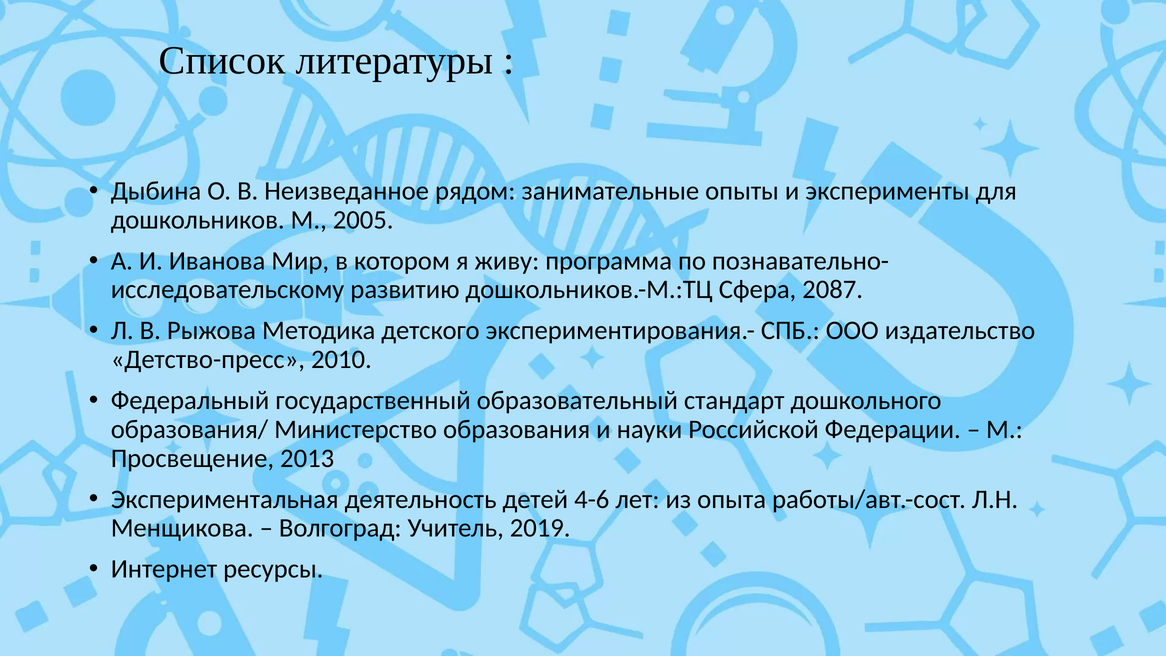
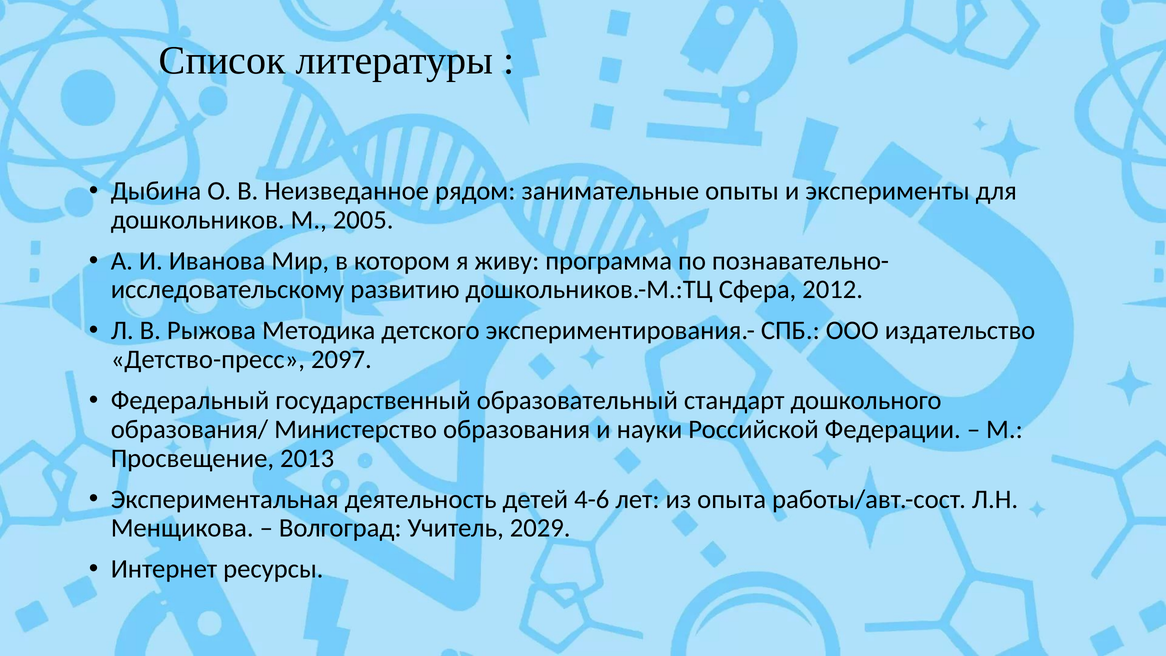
2087: 2087 -> 2012 (833, 290)
2010: 2010 -> 2097 (341, 359)
2019: 2019 -> 2029 (540, 528)
